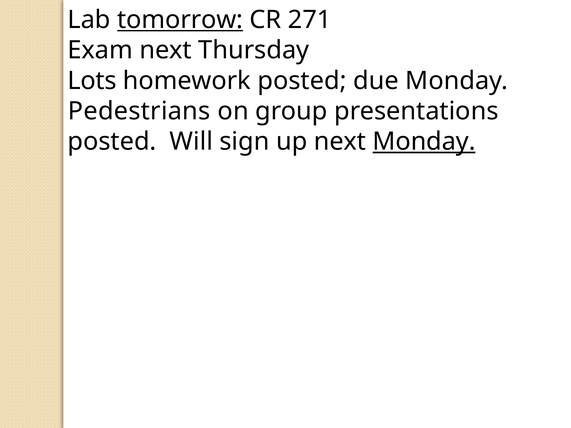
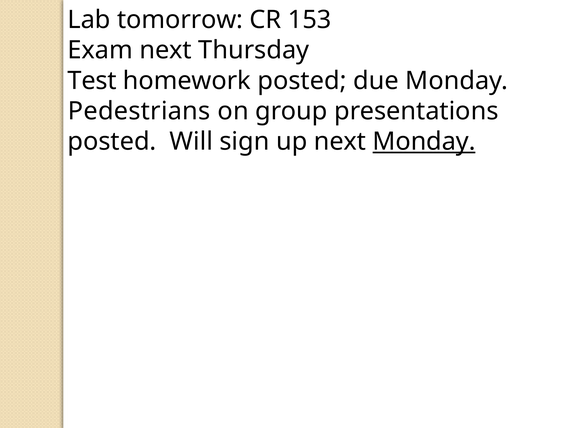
tomorrow underline: present -> none (180, 20)
271: 271 -> 153 (310, 20)
Lots: Lots -> Test (92, 81)
